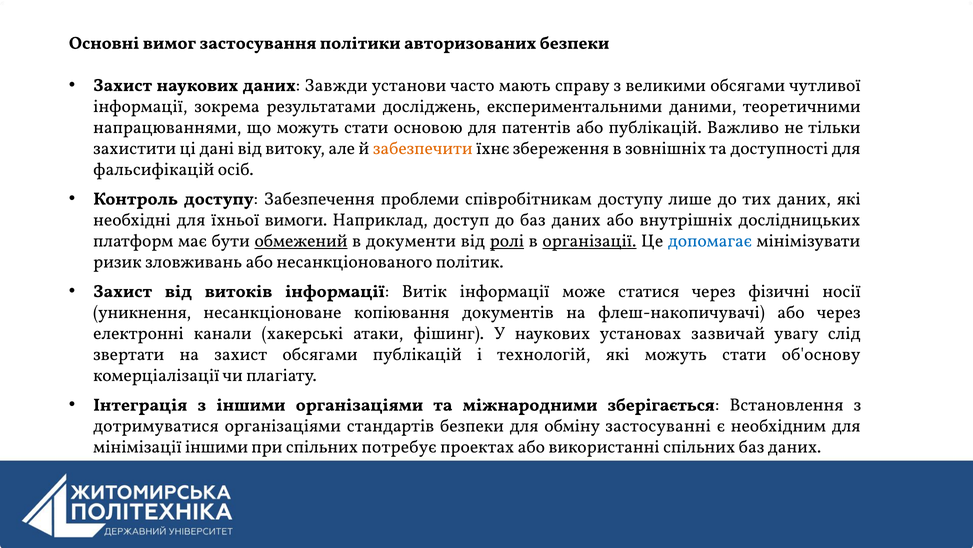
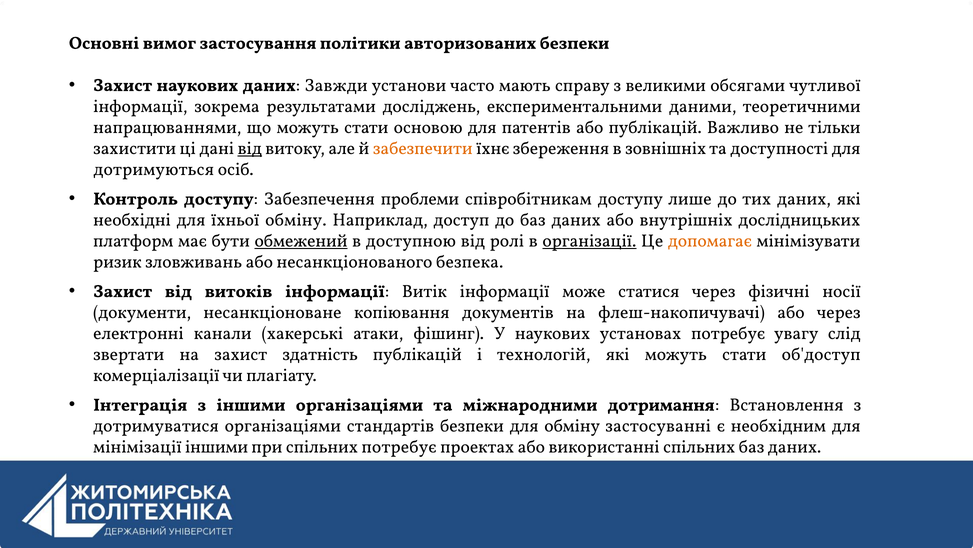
від underline: none -> present (250, 148)
фальсифікацій: фальсифікацій -> дотримуються (154, 169)
їхньої вимоги: вимоги -> обміну (296, 220)
документи: документи -> доступною (411, 241)
ролі underline: present -> none (507, 241)
допомагає colour: blue -> orange (710, 241)
політик: політик -> безпека (470, 262)
уникнення: уникнення -> документи (142, 312)
установах зазвичай: зазвичай -> потребує (728, 333)
захист обсягами: обсягами -> здатність (320, 354)
об'основу: об'основу -> об'доступ (821, 354)
зберігається: зберігається -> дотримання (661, 404)
